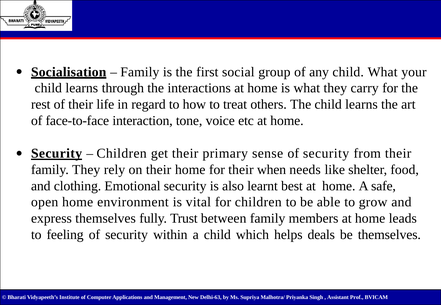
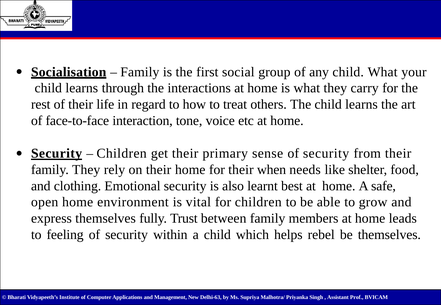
deals: deals -> rebel (321, 235)
